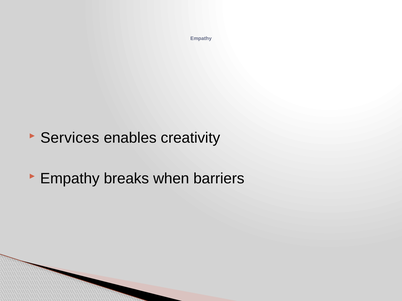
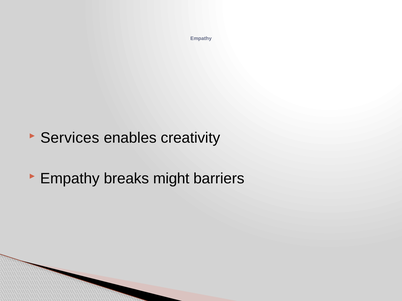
when: when -> might (171, 179)
